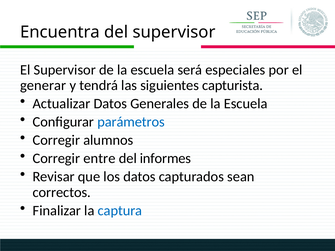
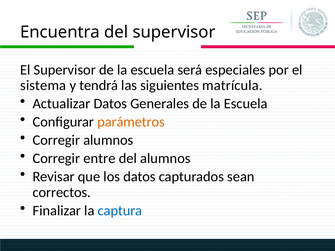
generar: generar -> sistema (43, 86)
capturista: capturista -> matrícula (232, 86)
parámetros colour: blue -> orange (131, 122)
del informes: informes -> alumnos (165, 159)
